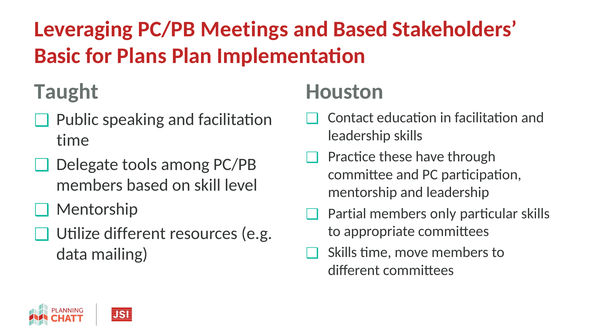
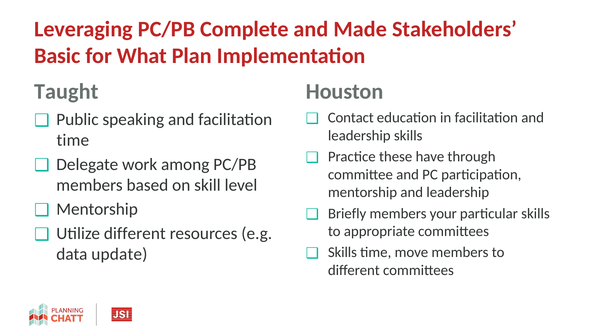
Meetings: Meetings -> Complete (244, 29)
and Based: Based -> Made (360, 29)
Plans: Plans -> What (142, 56)
tools: tools -> work (140, 165)
Partial: Partial -> Briefly (347, 214)
only: only -> your (443, 214)
mailing: mailing -> update (119, 255)
